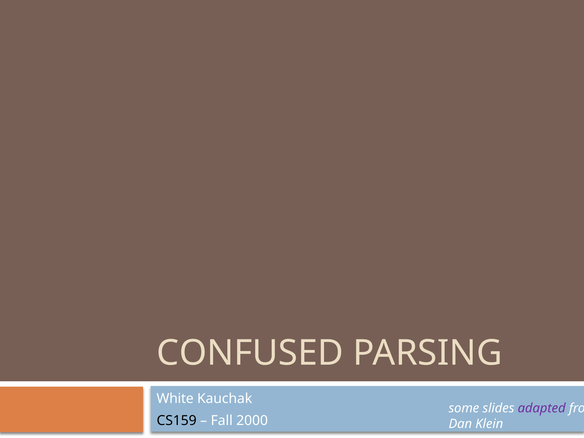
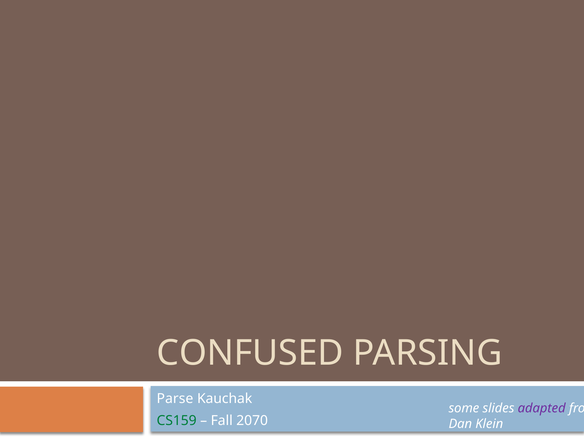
White: White -> Parse (175, 398)
CS159 colour: black -> green (177, 421)
2000: 2000 -> 2070 (252, 421)
